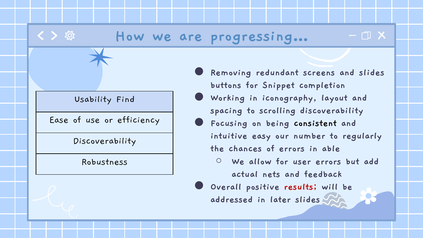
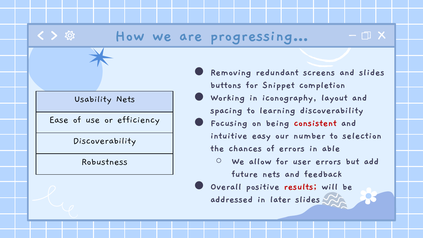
Usability Find: Find -> Nets (126, 99)
scrolling: scrolling -> learning (277, 110)
consistent colour: black -> red (315, 123)
regularly: regularly -> selection (362, 135)
actual: actual -> future (245, 174)
